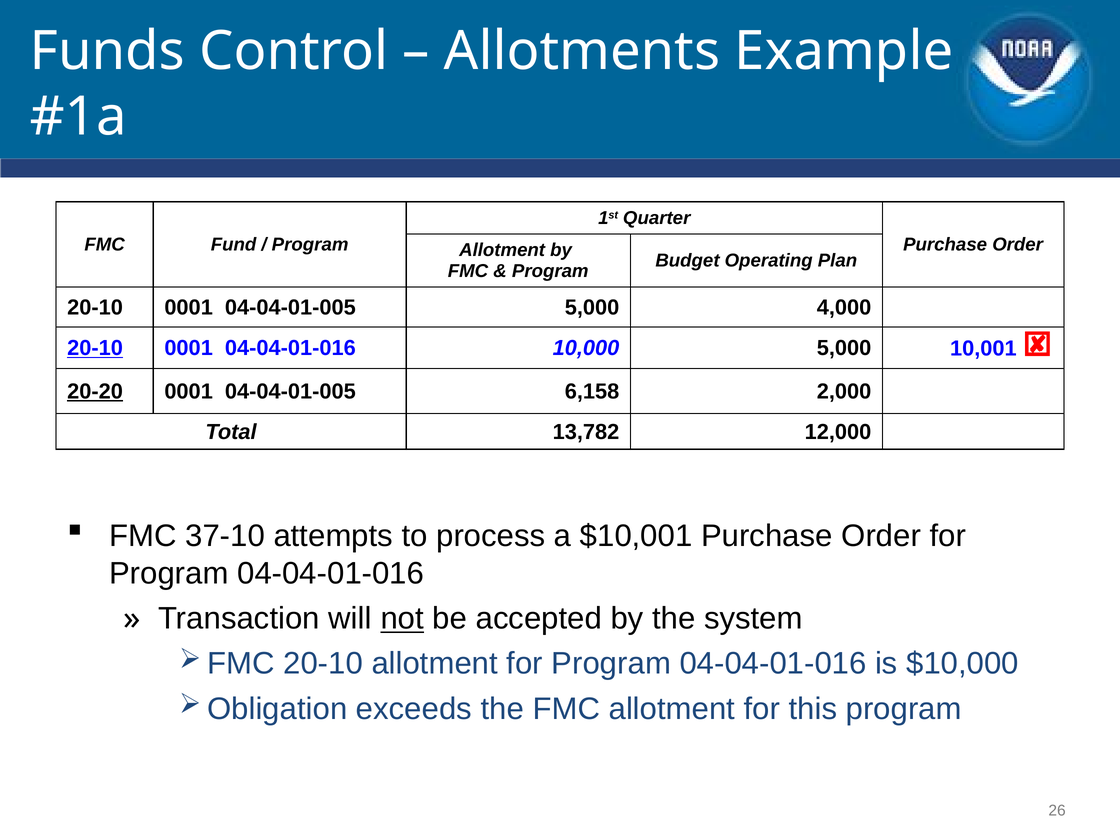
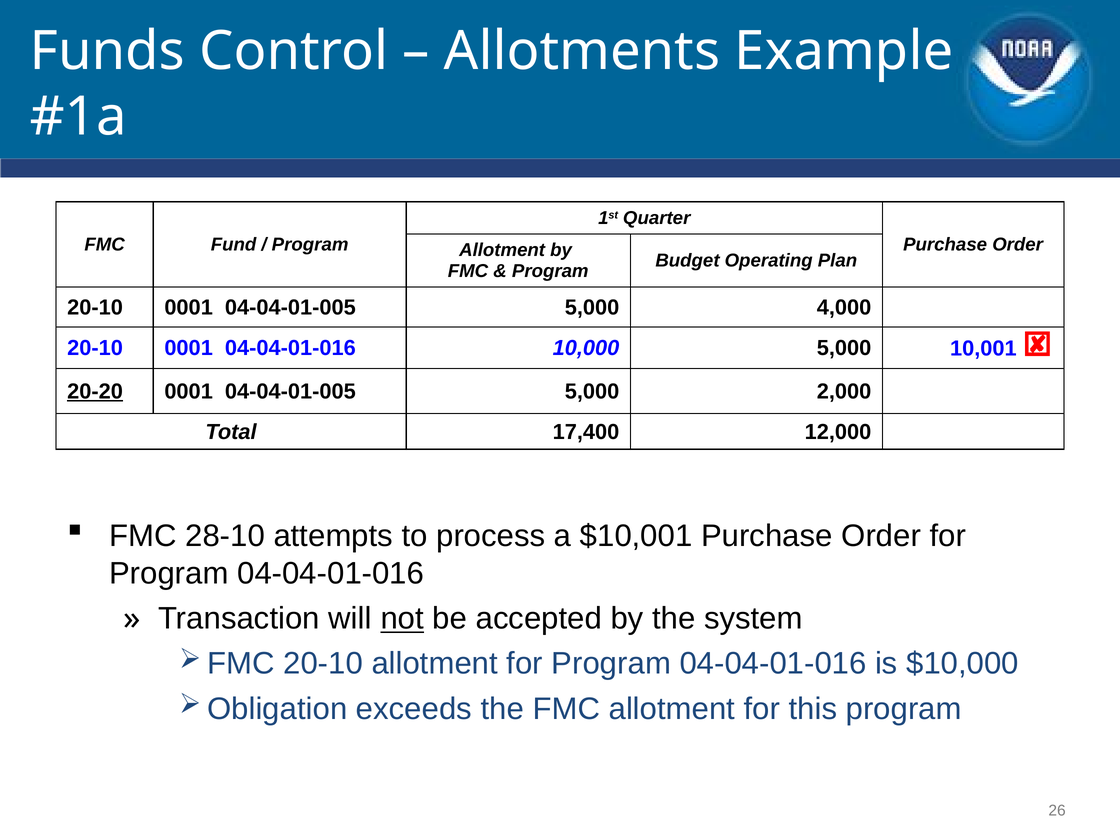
20-10 underline: present -> none (95, 348)
6,158: 6,158 -> 5,000 (592, 391)
13,782: 13,782 -> 17,400 (586, 432)
37-10: 37-10 -> 28-10 (225, 536)
